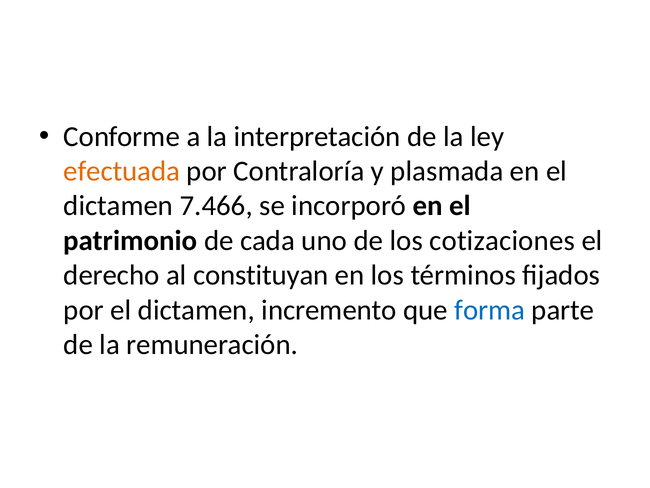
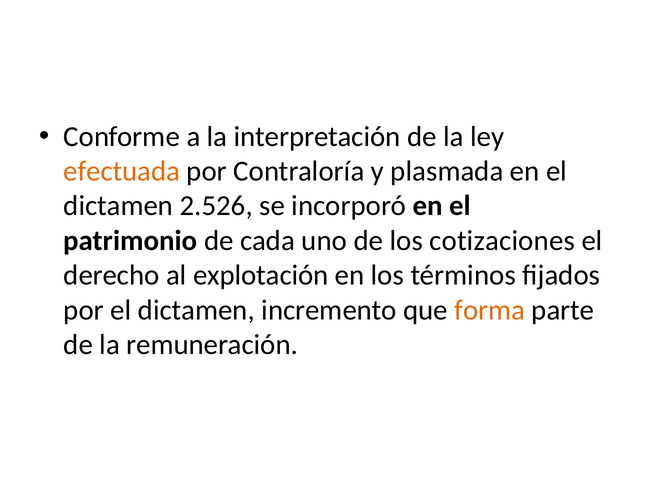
7.466: 7.466 -> 2.526 (216, 206)
constituyan: constituyan -> explotación (261, 275)
forma colour: blue -> orange (490, 310)
